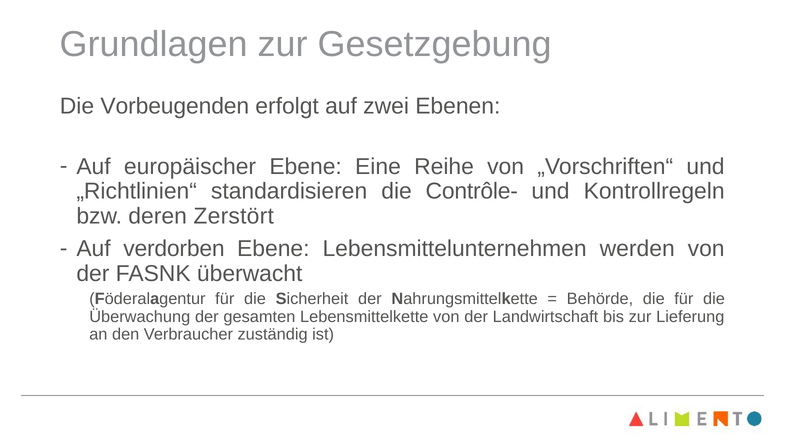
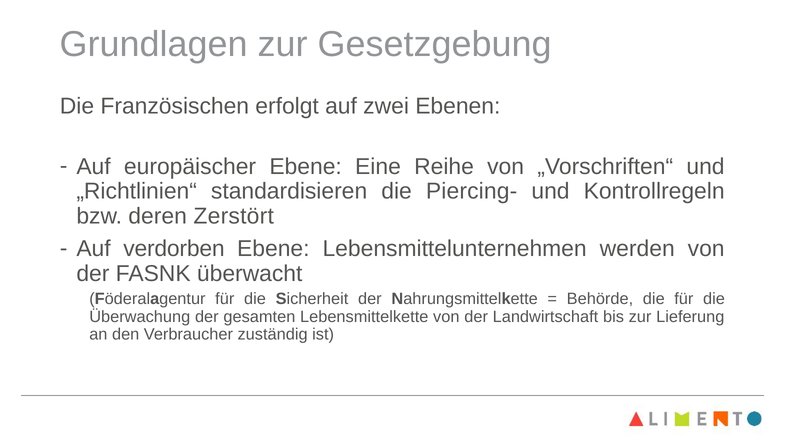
Vorbeugenden: Vorbeugenden -> Französischen (175, 106)
Contrôle-: Contrôle- -> Piercing- (472, 191)
